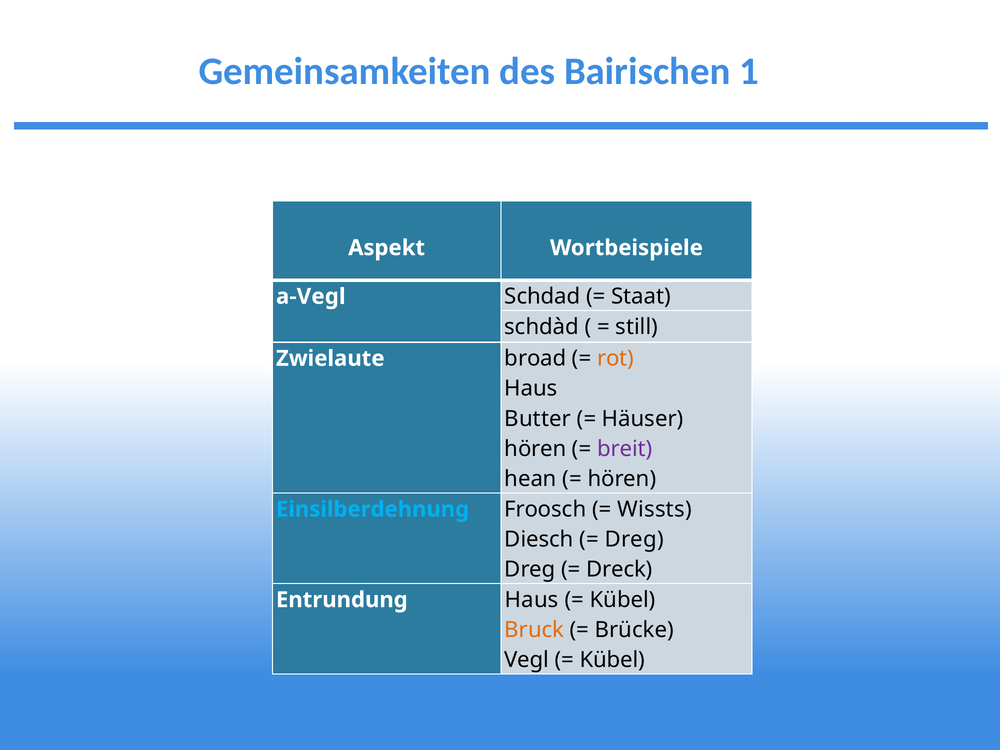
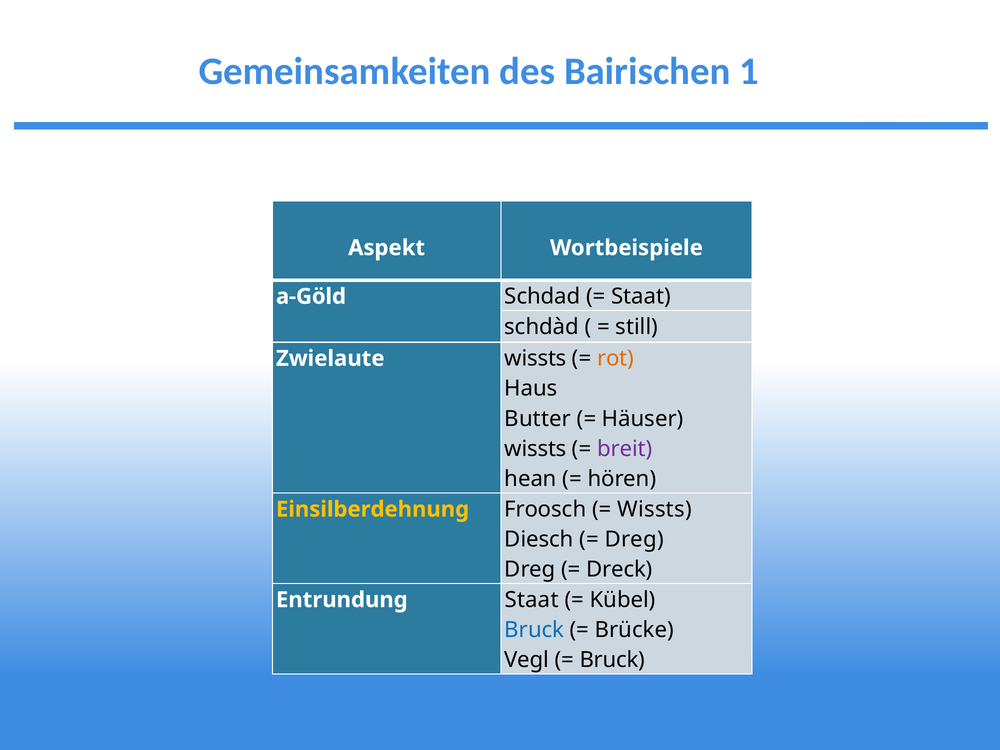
a-Vegl: a-Vegl -> a-Göld (311, 296)
Zwielaute broad: broad -> wissts (535, 358)
hören: hören -> wissts (535, 449)
Einsilberdehnung colour: light blue -> yellow (373, 509)
Entrundung Haus: Haus -> Staat (532, 600)
Bruck colour: orange -> blue (534, 630)
Kübel: Kübel -> Bruck (612, 660)
